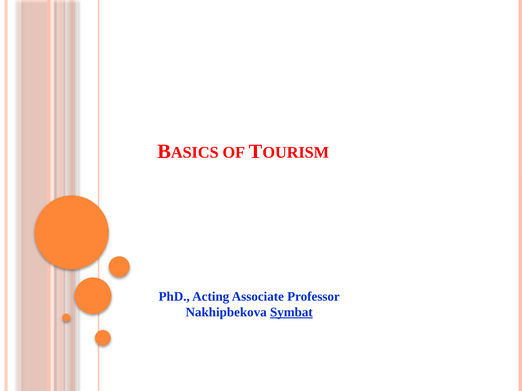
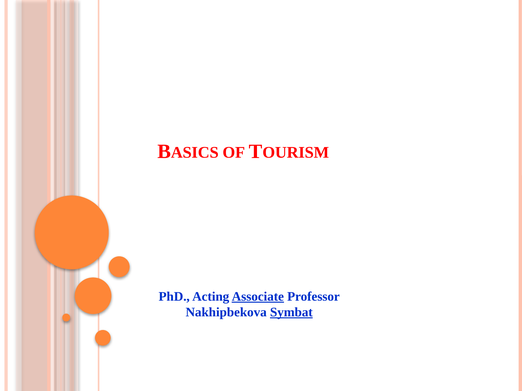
Associate underline: none -> present (258, 297)
